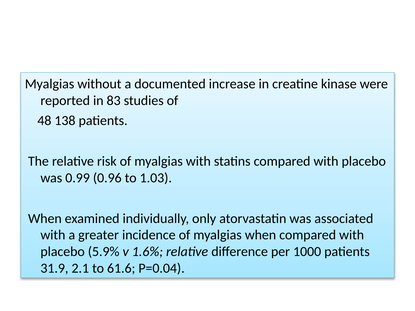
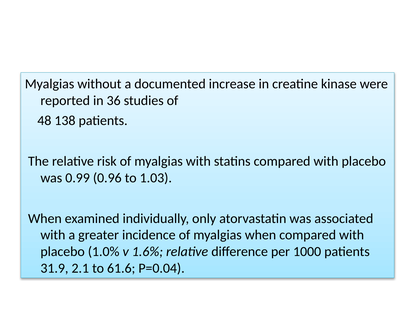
83: 83 -> 36 (114, 101)
5.9%: 5.9% -> 1.0% (104, 252)
